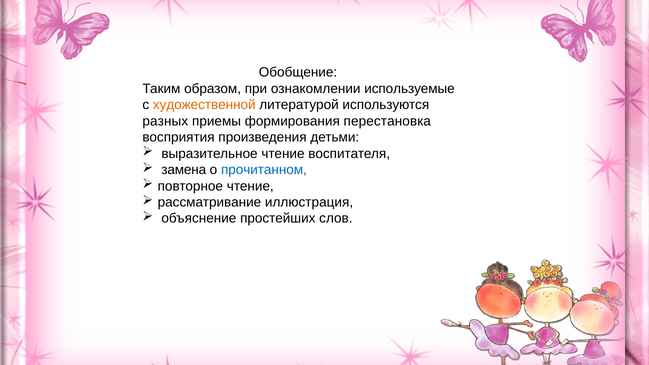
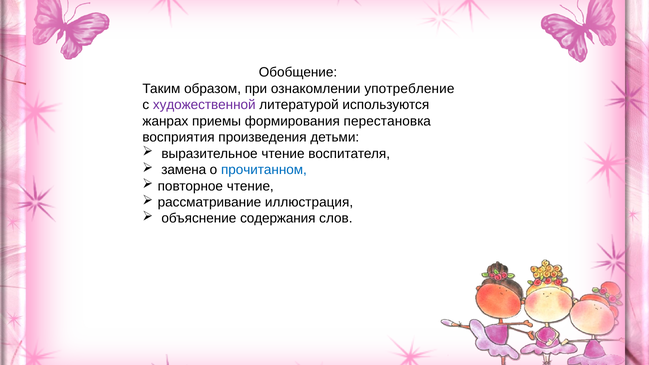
используемые: используемые -> употребление (409, 89)
художественной colour: orange -> purple (204, 105)
разных: разных -> жанрах (165, 121)
простейших: простейших -> содержания (278, 219)
